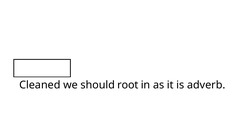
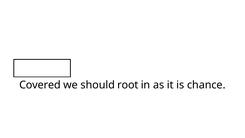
Cleaned: Cleaned -> Covered (40, 85)
adverb: adverb -> chance (206, 85)
